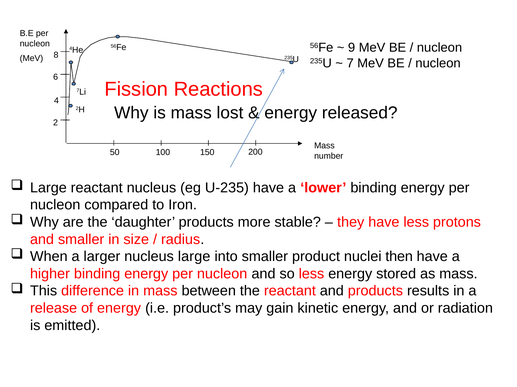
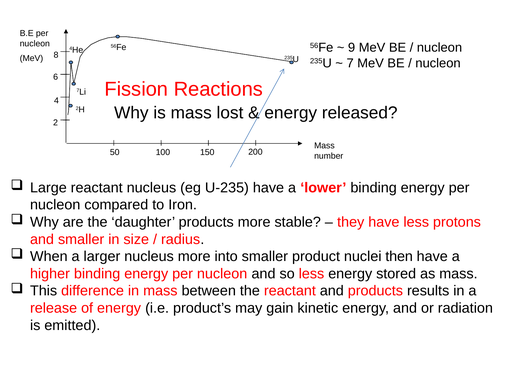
nucleus large: large -> more (194, 257)
